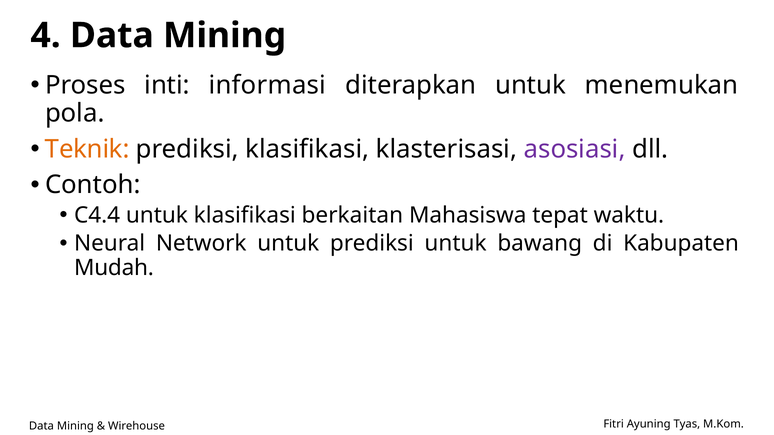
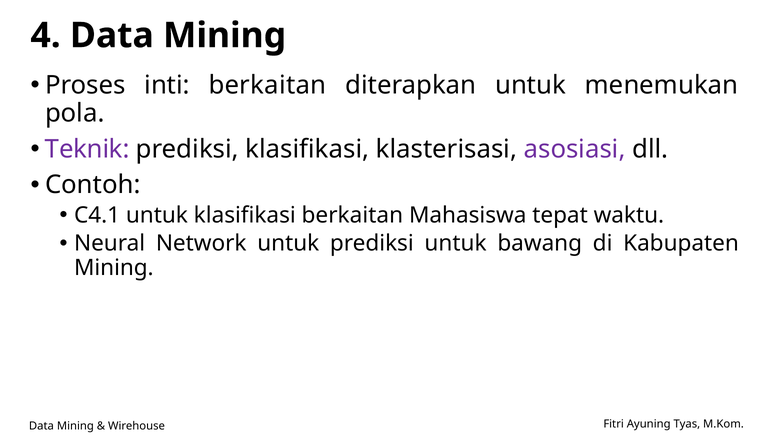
inti informasi: informasi -> berkaitan (267, 85)
Teknik colour: orange -> purple (87, 149)
C4.4: C4.4 -> C4.1 (97, 215)
Mudah: Mudah -> Mining (114, 268)
